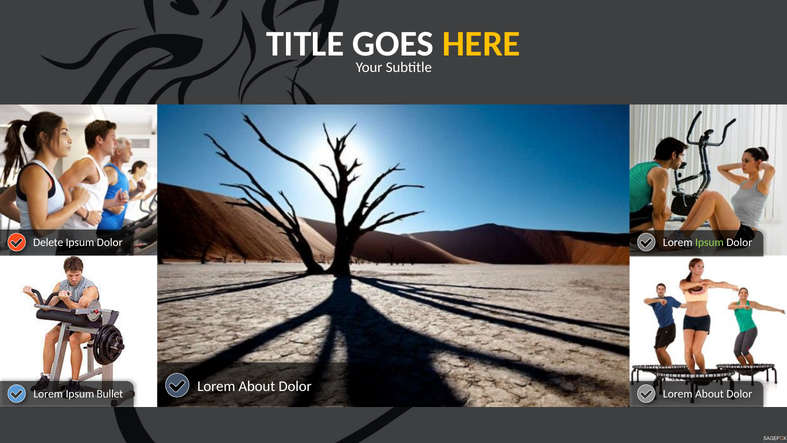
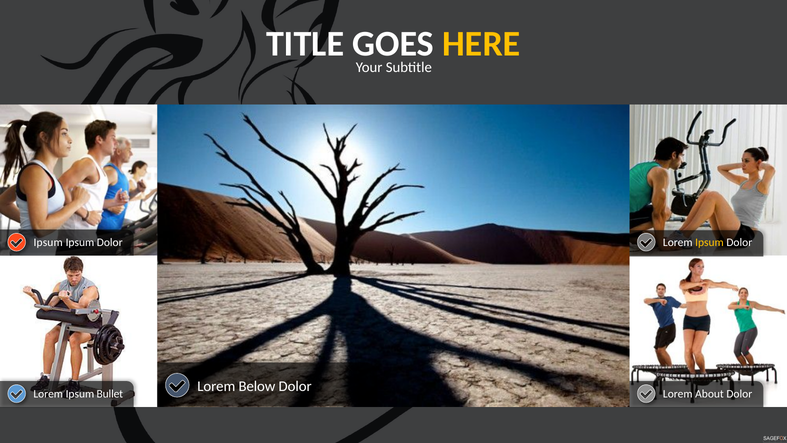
Delete: Delete -> Ipsum (48, 242)
Ipsum colour: light green -> yellow (710, 242)
About: About -> Below (257, 386)
